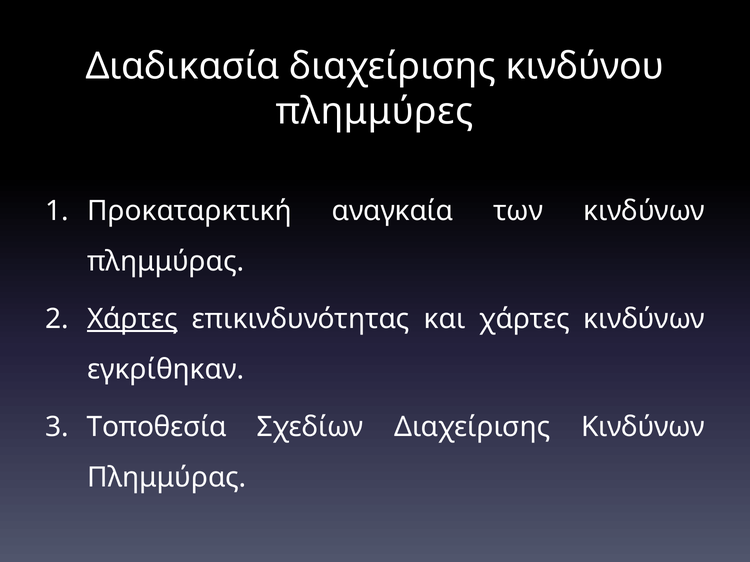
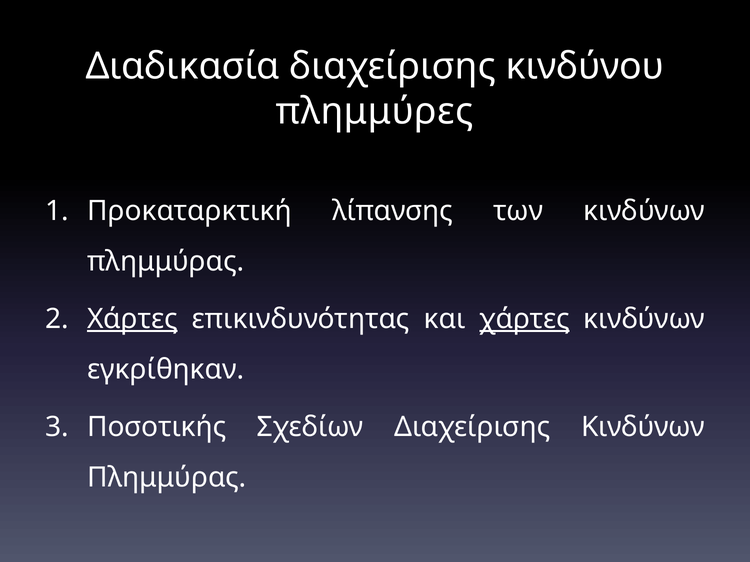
αναγκαία: αναγκαία -> λίπανσης (393, 211)
χάρτες underline: none -> present (525, 319)
Τοποθεσία: Τοποθεσία -> Ποσοτικής (157, 427)
